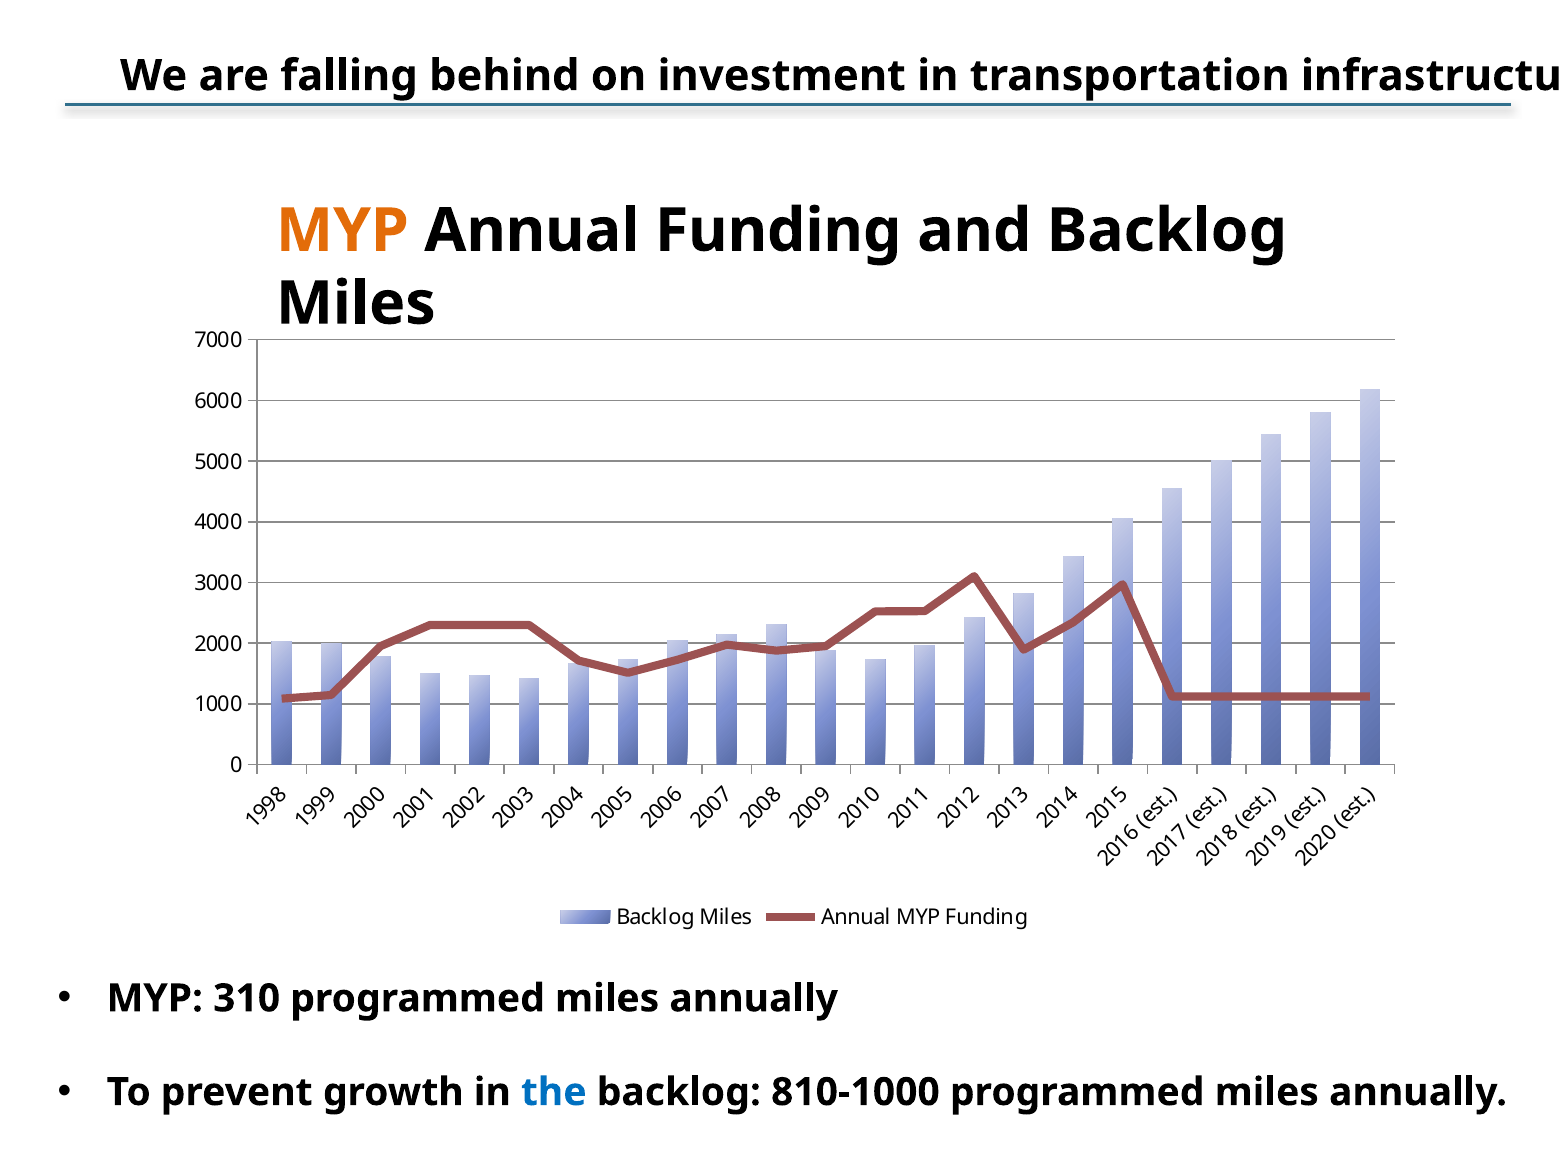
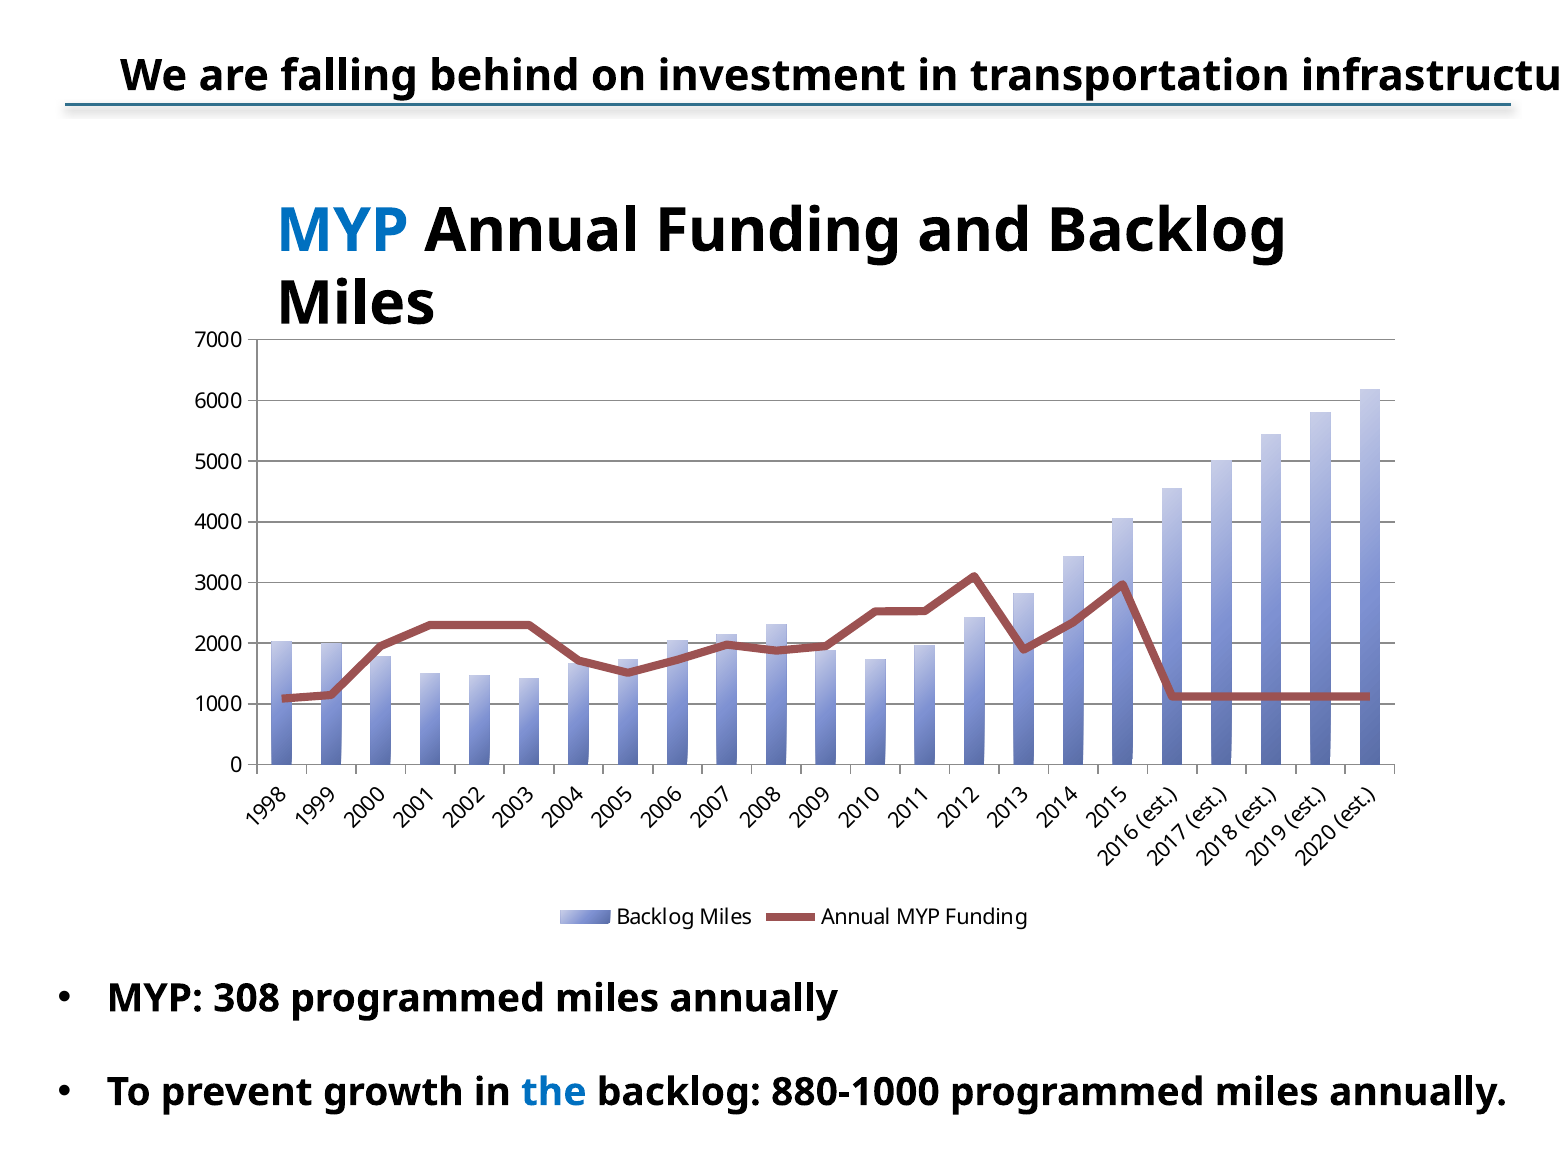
MYP colour: orange -> blue (342, 231)
310: 310 -> 308 (247, 999)
810-1000: 810-1000 -> 880-1000 (855, 1092)
